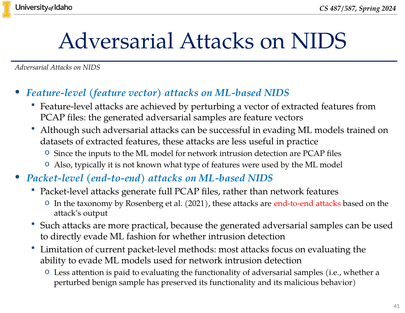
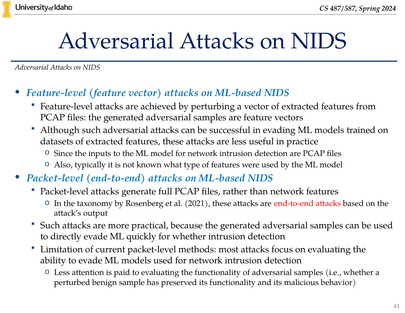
fashion: fashion -> quickly (141, 237)
